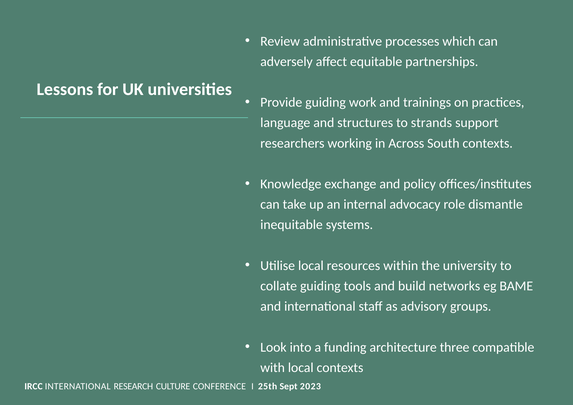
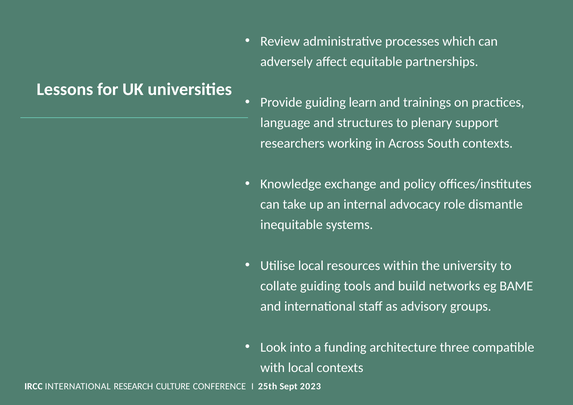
work: work -> learn (363, 102)
strands: strands -> plenary (432, 123)
